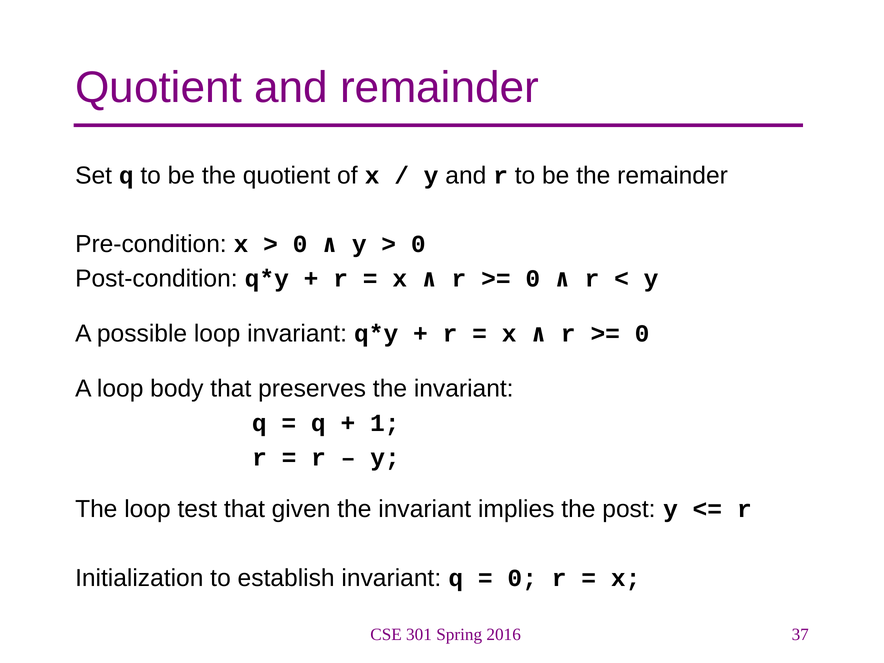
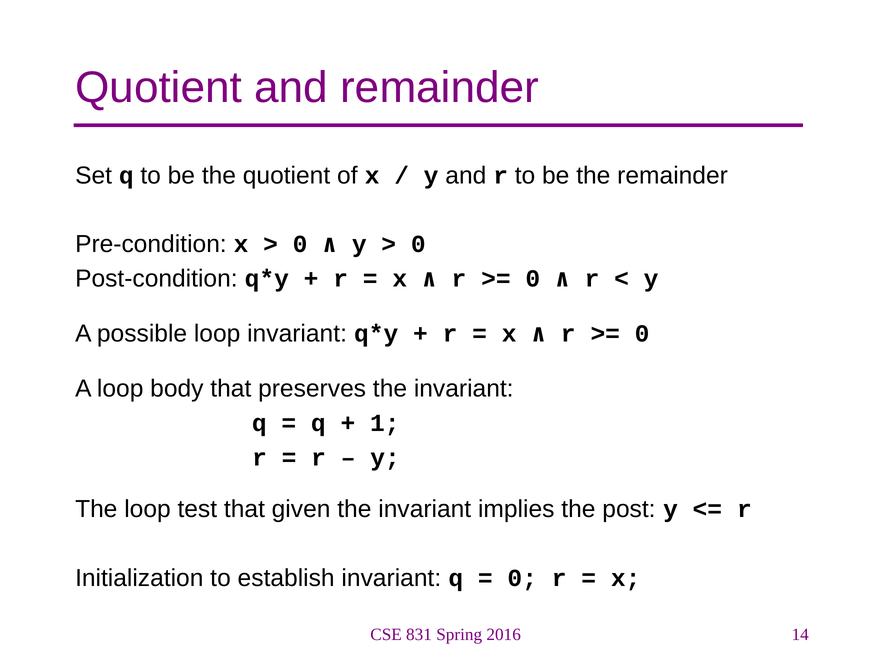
301: 301 -> 831 (419, 635)
37: 37 -> 14 (800, 635)
